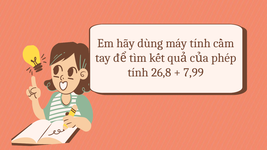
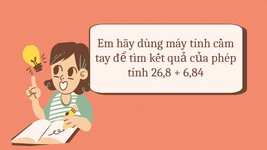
7,99: 7,99 -> 6,84 (194, 73)
